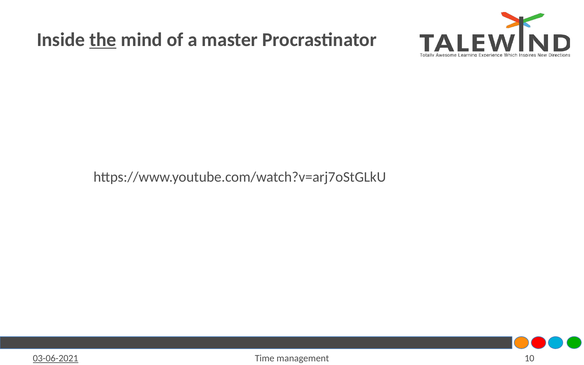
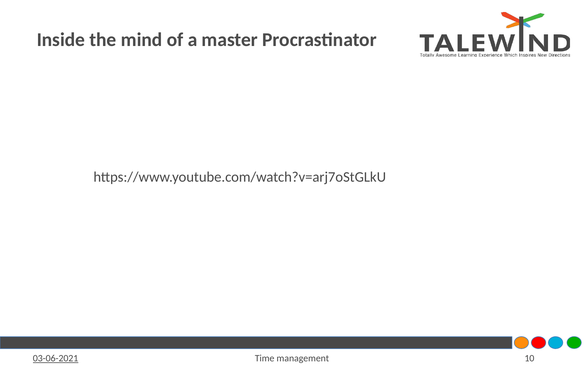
the underline: present -> none (103, 40)
